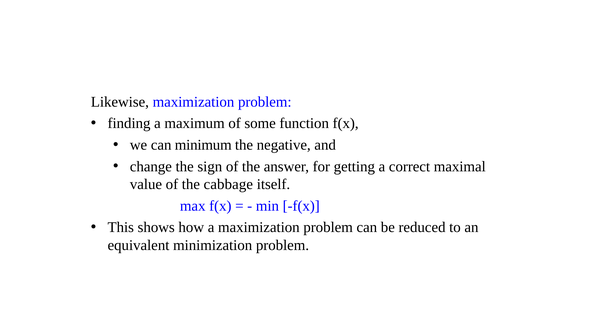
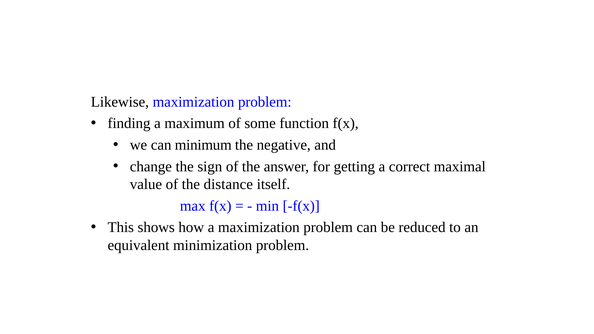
cabbage: cabbage -> distance (228, 184)
